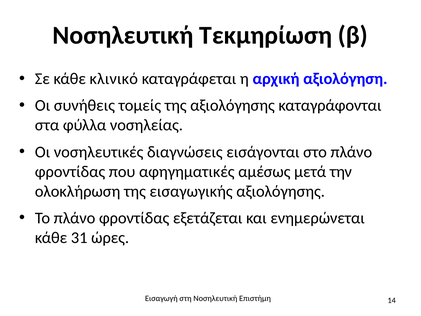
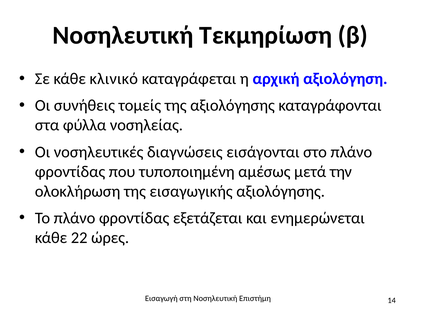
αφηγηματικές: αφηγηματικές -> τυποποιημένη (187, 171)
31: 31 -> 22 (79, 237)
